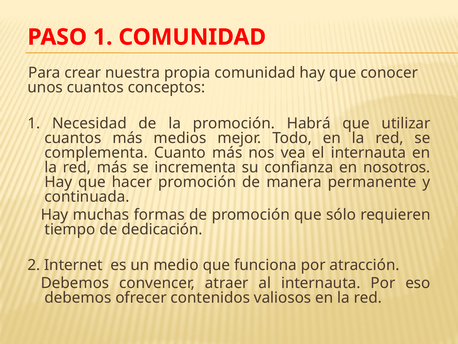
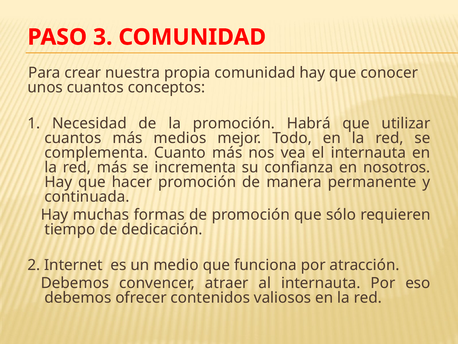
PASO 1: 1 -> 3 (103, 37)
